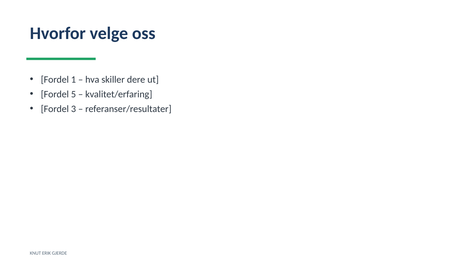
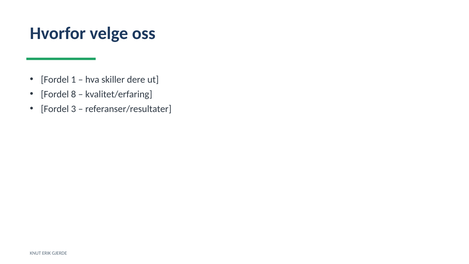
5: 5 -> 8 (74, 94)
